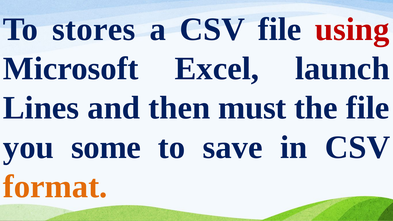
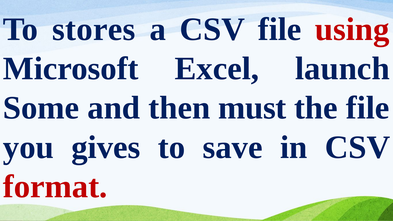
Lines: Lines -> Some (41, 108)
some: some -> gives (106, 147)
format colour: orange -> red (55, 187)
